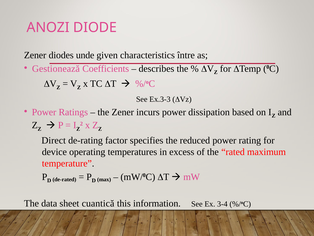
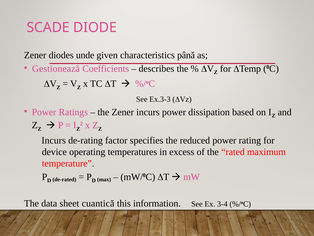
ANOZI: ANOZI -> SCADE (48, 27)
între: între -> până (186, 55)
Direct: Direct -> Incurs (54, 140)
